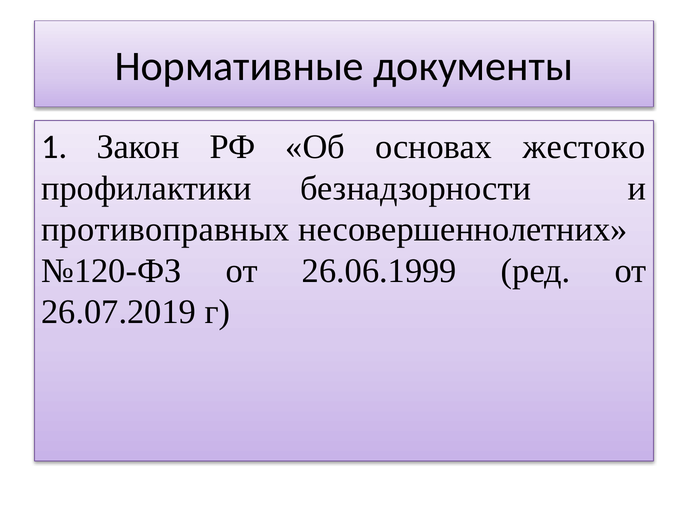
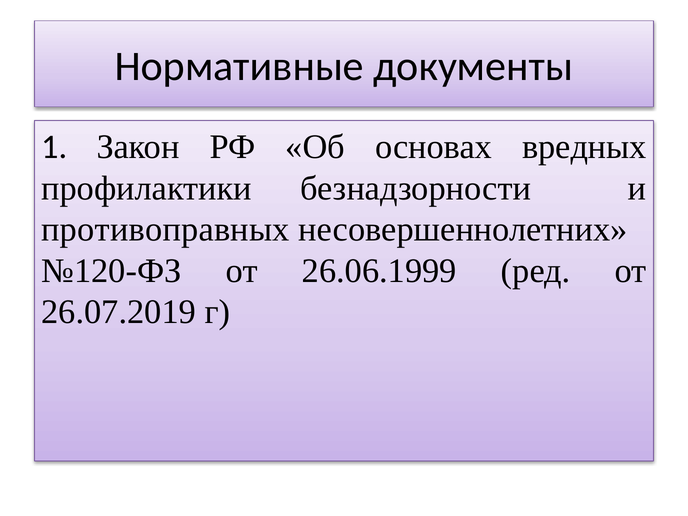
жестоко: жестоко -> вредных (584, 147)
